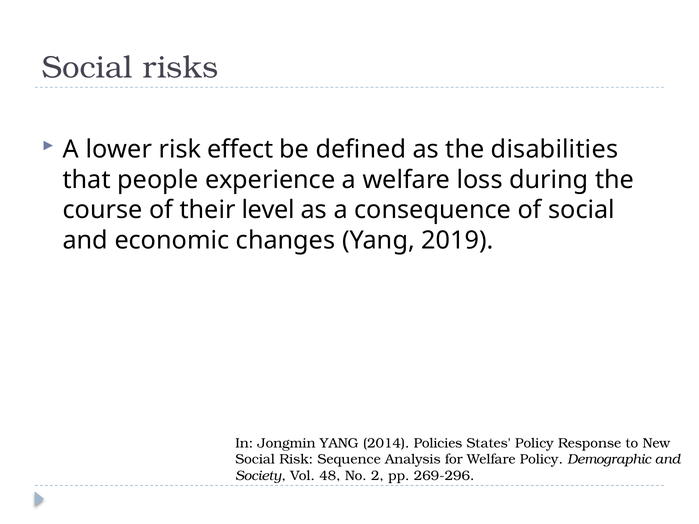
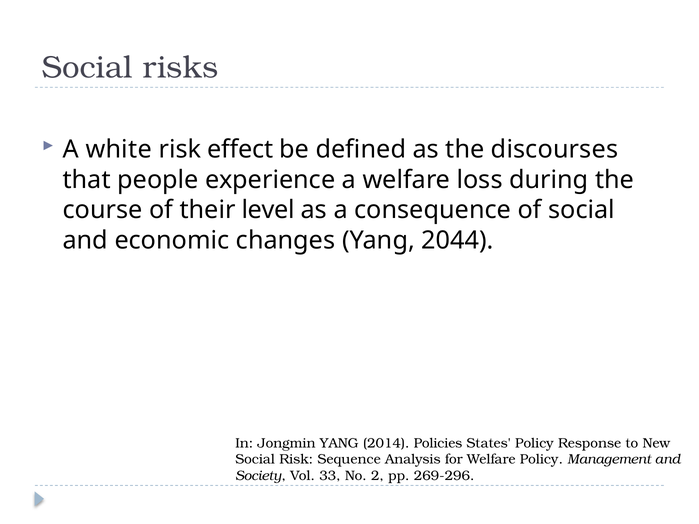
lower: lower -> white (119, 150)
disabilities: disabilities -> discourses (555, 150)
2019: 2019 -> 2044 (457, 241)
Demographic: Demographic -> Management (609, 460)
48: 48 -> 33 (330, 476)
